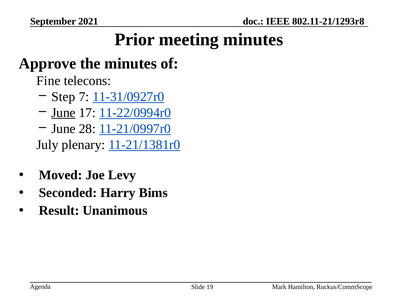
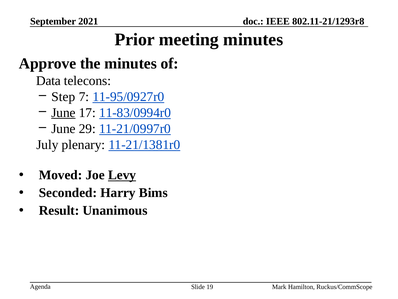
Fine: Fine -> Data (49, 81)
11-31/0927r0: 11-31/0927r0 -> 11-95/0927r0 (128, 97)
11-22/0994r0: 11-22/0994r0 -> 11-83/0994r0 (135, 113)
28: 28 -> 29 (87, 128)
Levy underline: none -> present (122, 175)
